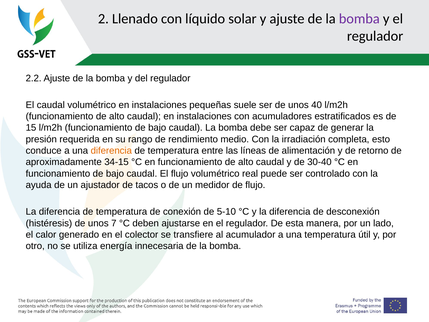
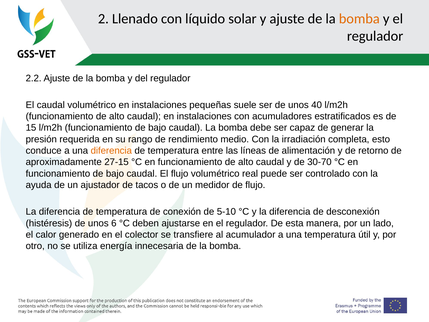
bomba colour: purple -> orange (359, 19)
34-15: 34-15 -> 27-15 (117, 162)
30-40: 30-40 -> 30-70 (319, 162)
7: 7 -> 6 (114, 223)
